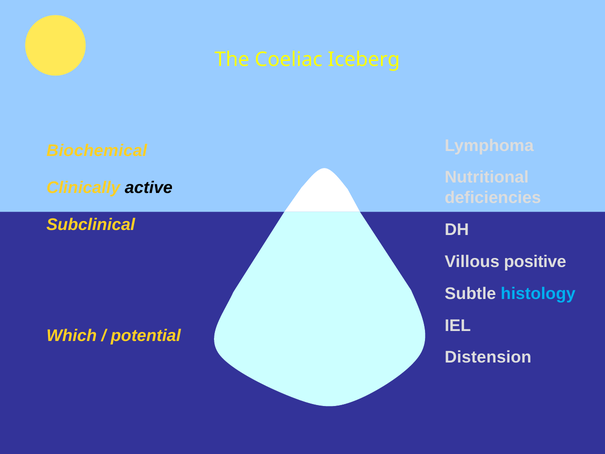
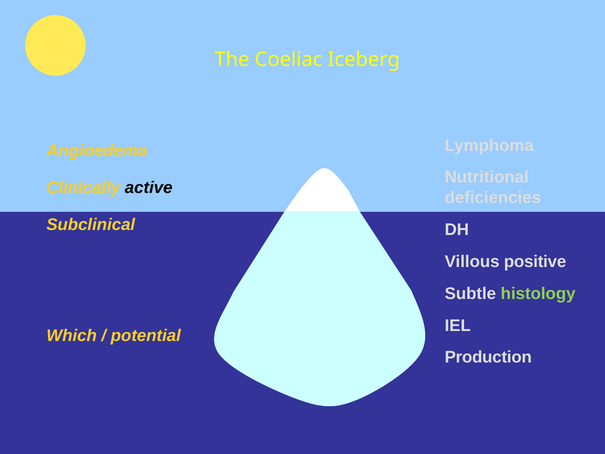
Biochemical: Biochemical -> Angioedema (97, 150)
histology colour: light blue -> light green (538, 293)
Distension: Distension -> Production (488, 357)
